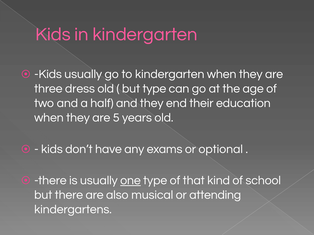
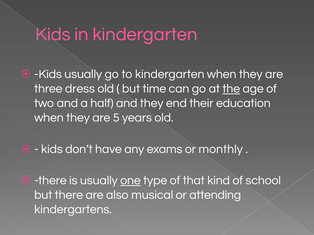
but type: type -> time (154, 89)
the underline: none -> present (231, 89)
optional: optional -> monthly (221, 149)
